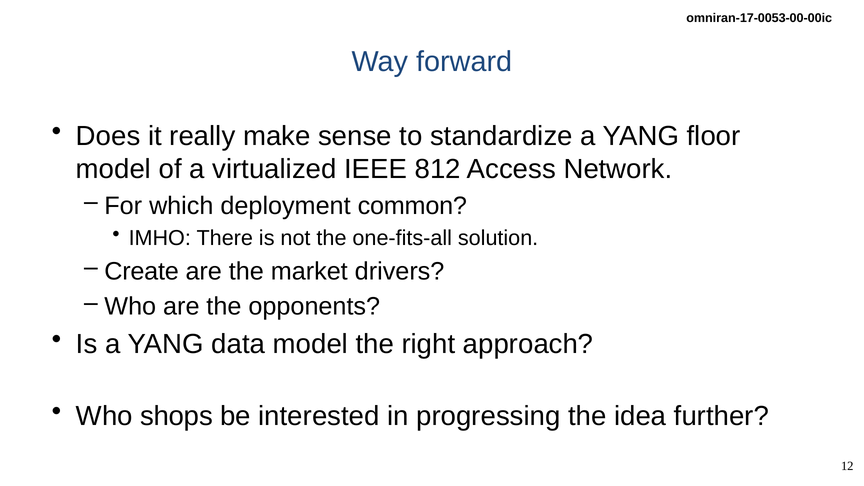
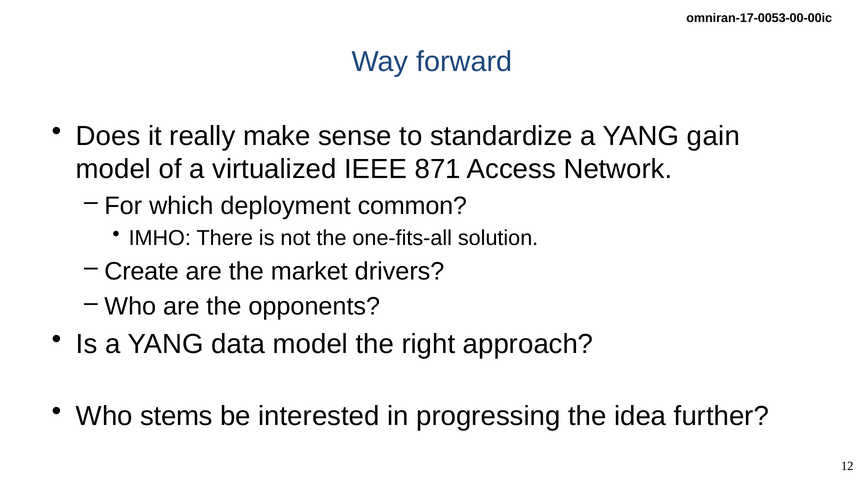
floor: floor -> gain (713, 136)
812: 812 -> 871 (438, 169)
shops: shops -> stems (177, 416)
